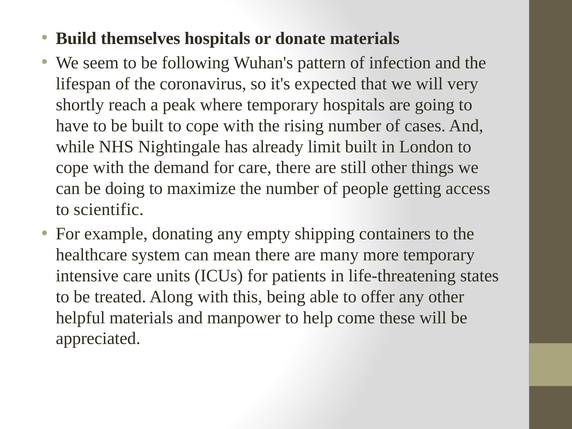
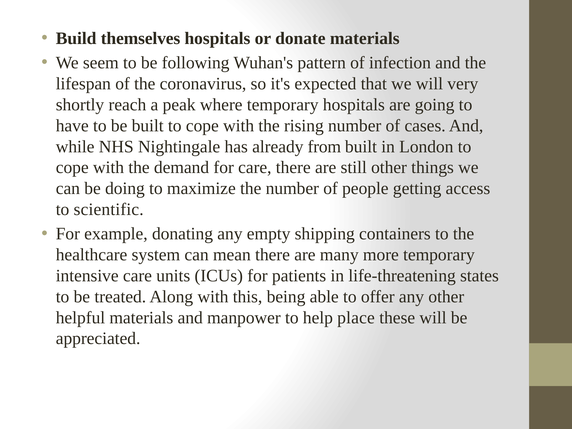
limit: limit -> from (324, 147)
come: come -> place (356, 318)
